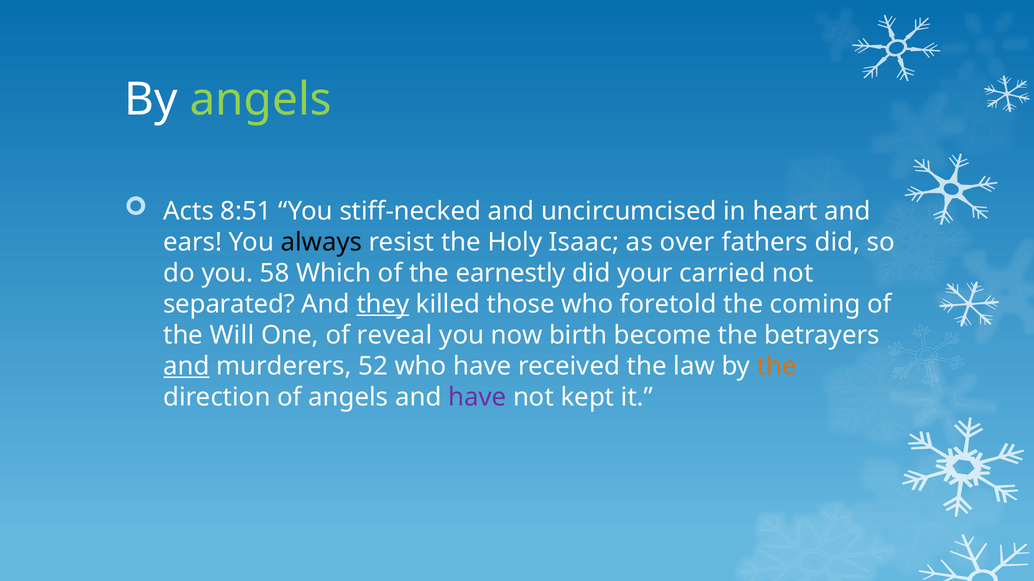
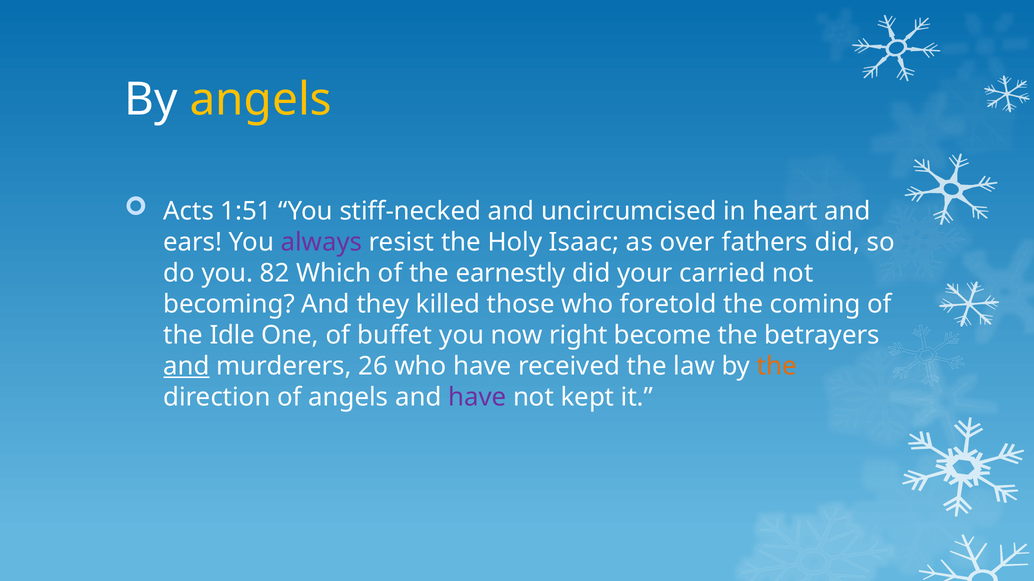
angels colour: light green -> yellow (261, 100)
8:51: 8:51 -> 1:51 (246, 211)
always colour: black -> purple (321, 242)
58: 58 -> 82 (275, 273)
separated: separated -> becoming (229, 304)
they underline: present -> none (383, 304)
Will: Will -> Idle (232, 335)
reveal: reveal -> buffet (395, 335)
birth: birth -> right (578, 335)
52: 52 -> 26 (373, 366)
